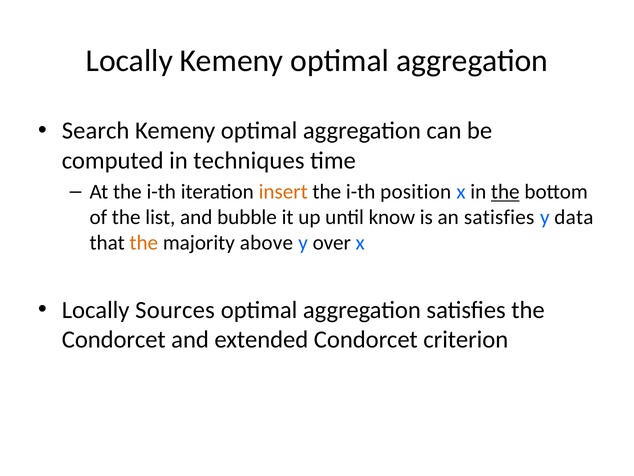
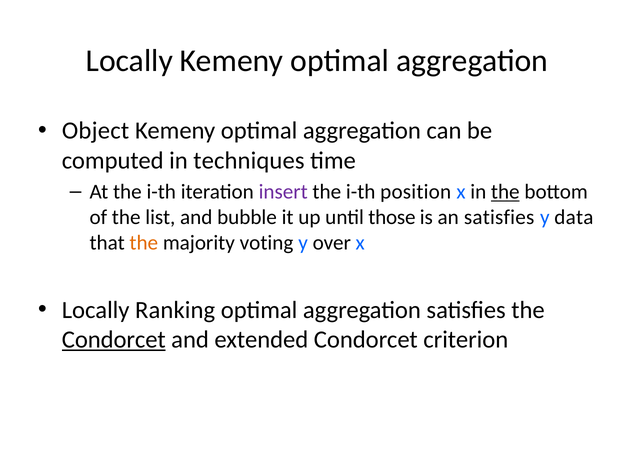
Search: Search -> Object (96, 131)
insert colour: orange -> purple (283, 192)
know: know -> those (392, 217)
above: above -> voting (267, 242)
Sources: Sources -> Ranking (175, 310)
Condorcet underline: none -> present (114, 339)
